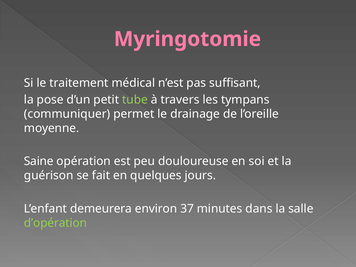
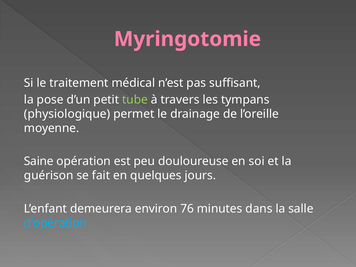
communiquer: communiquer -> physiologique (67, 114)
37: 37 -> 76 (187, 209)
d’opération colour: light green -> light blue (56, 223)
